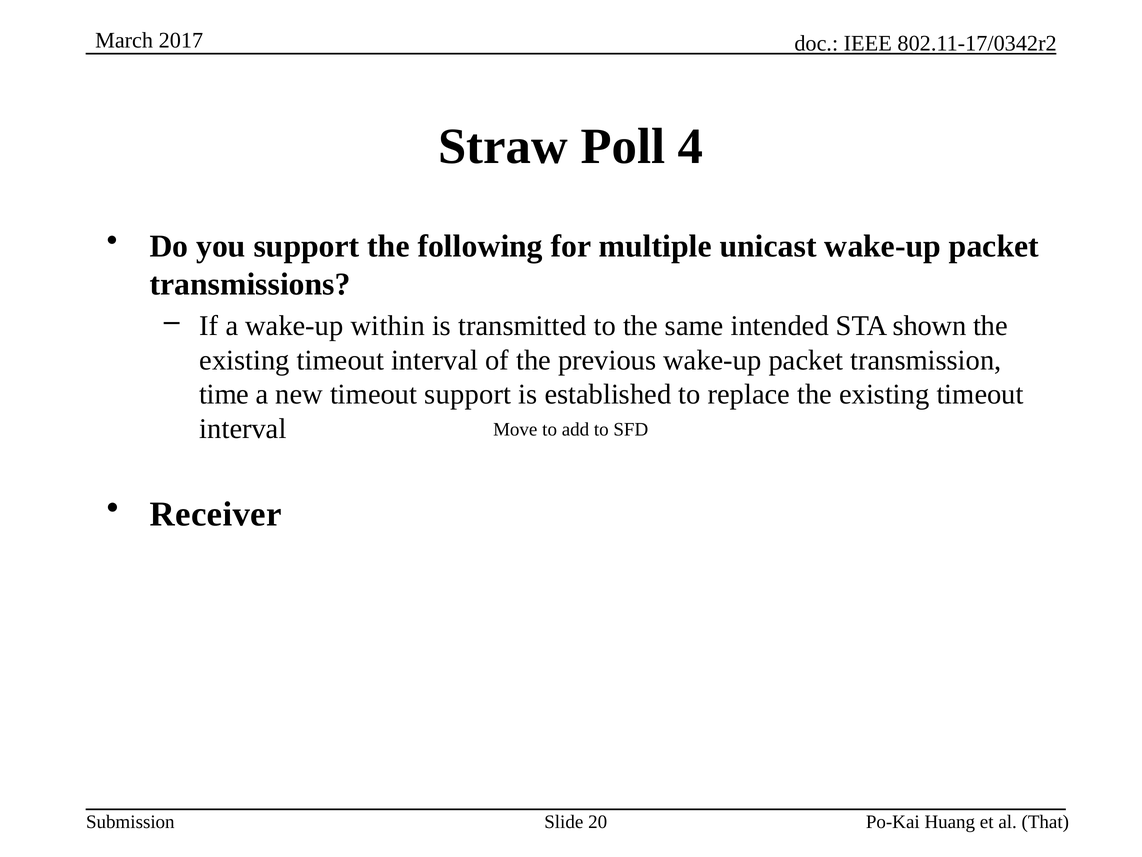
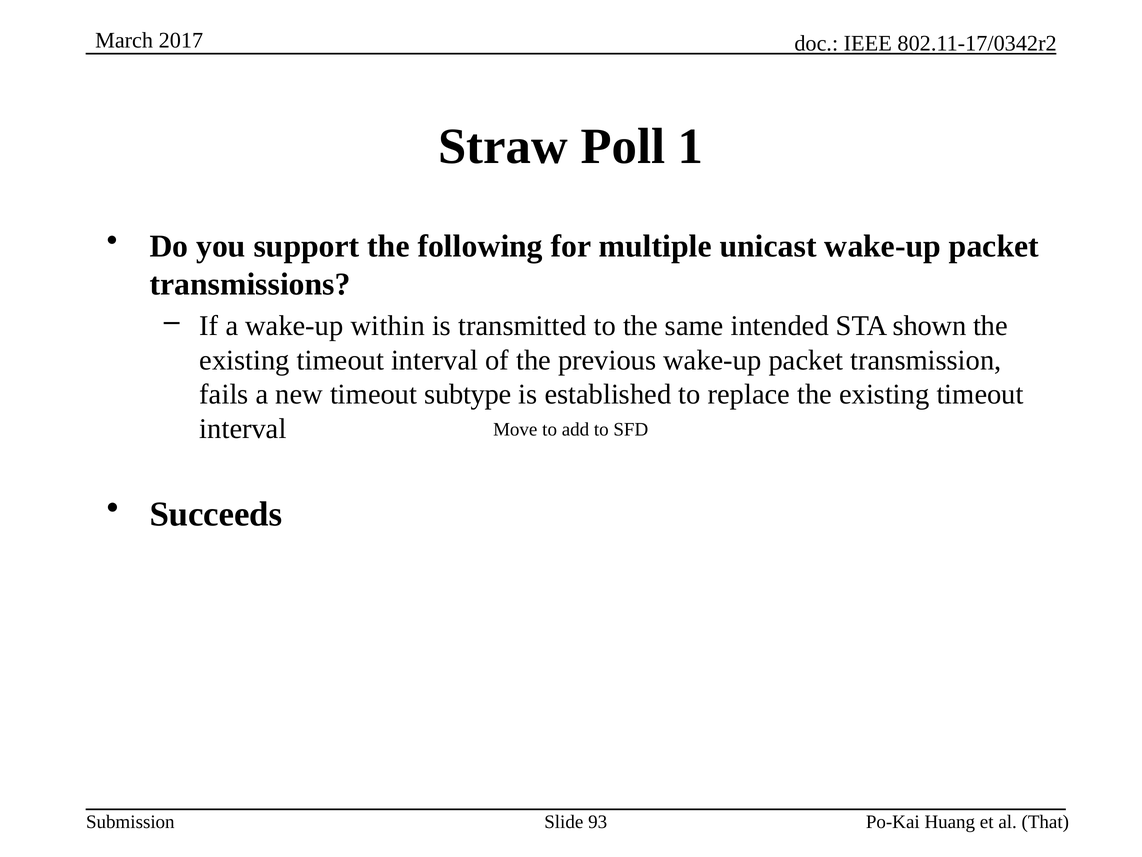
4: 4 -> 1 (691, 146)
time: time -> fails (224, 394)
timeout support: support -> subtype (468, 394)
Receiver: Receiver -> Succeeds (216, 514)
20: 20 -> 93 (598, 821)
